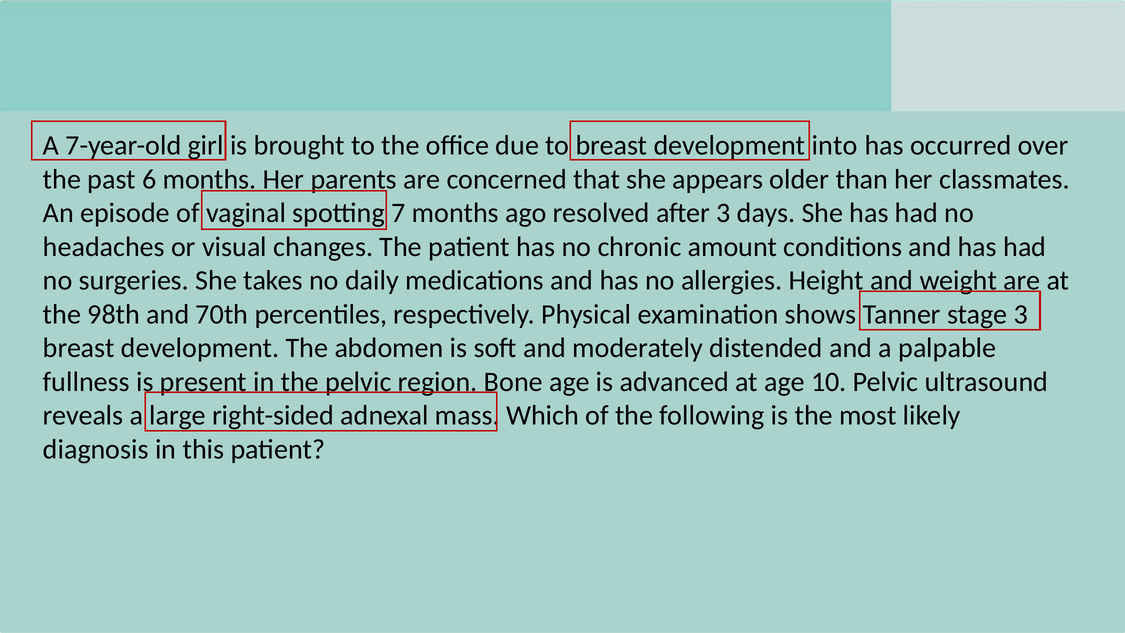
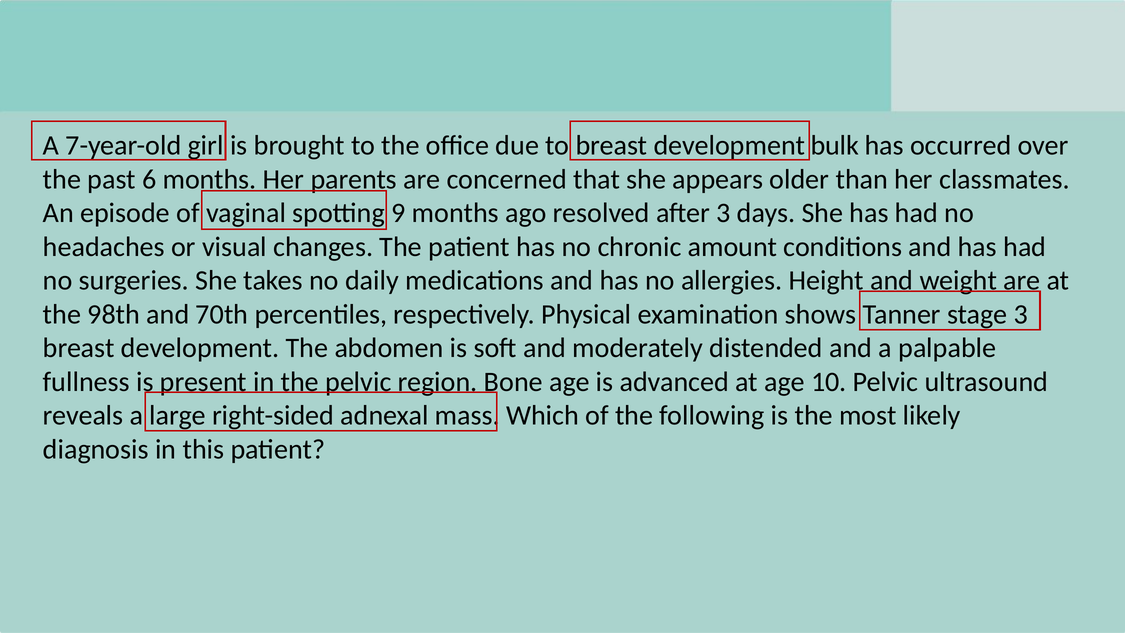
into: into -> bulk (835, 145)
7: 7 -> 9 (399, 213)
